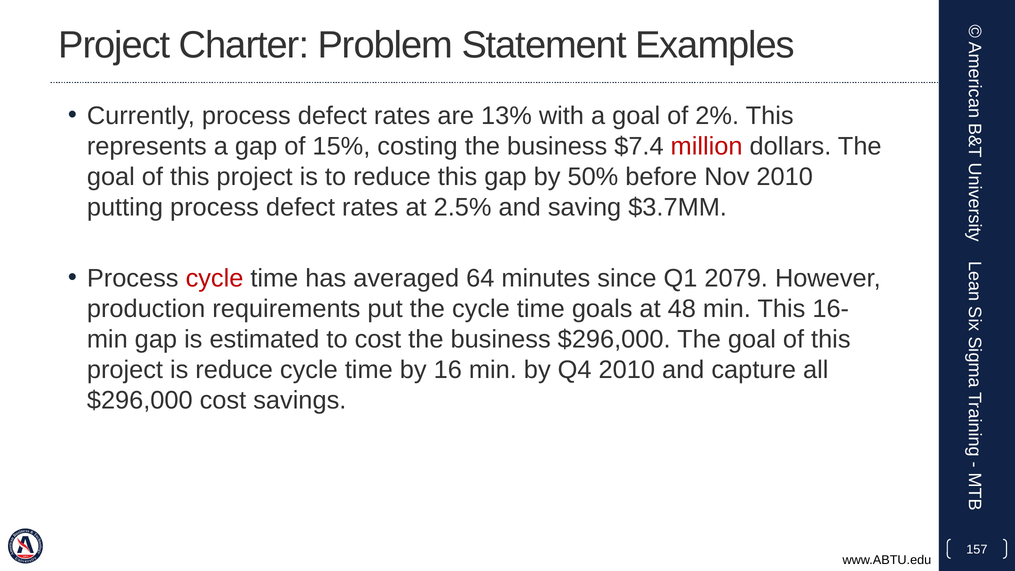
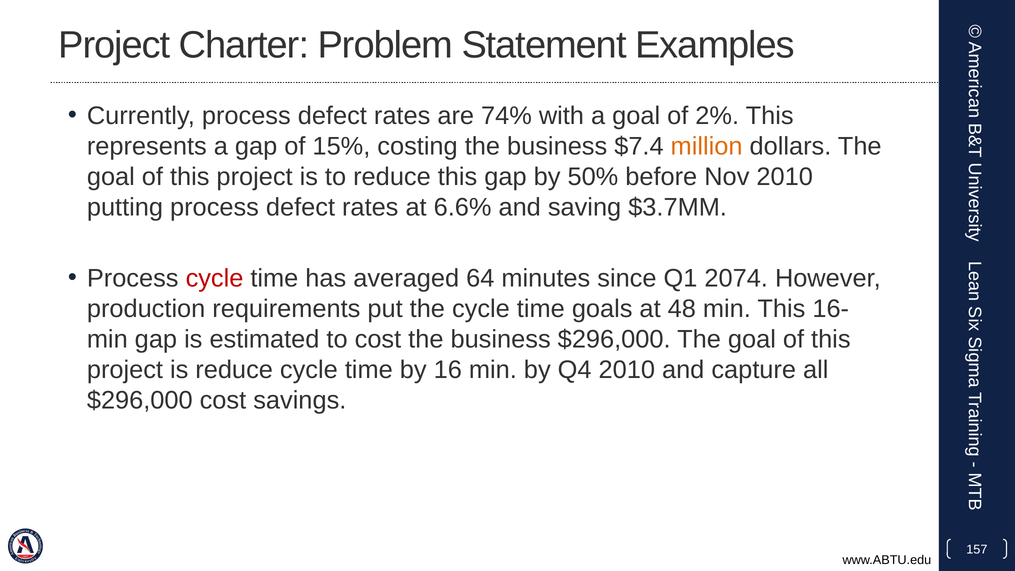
13%: 13% -> 74% (506, 116)
million colour: red -> orange (707, 146)
2.5%: 2.5% -> 6.6% (463, 207)
2079: 2079 -> 2074 (736, 278)
